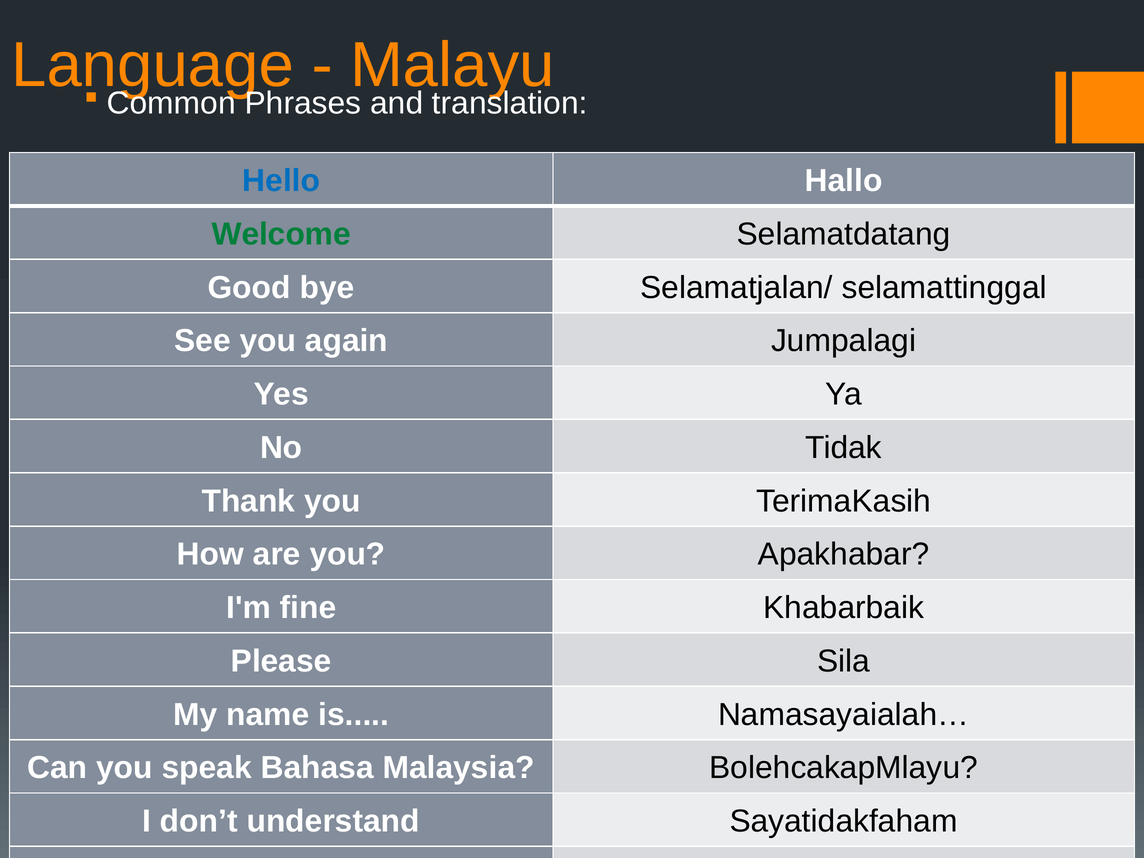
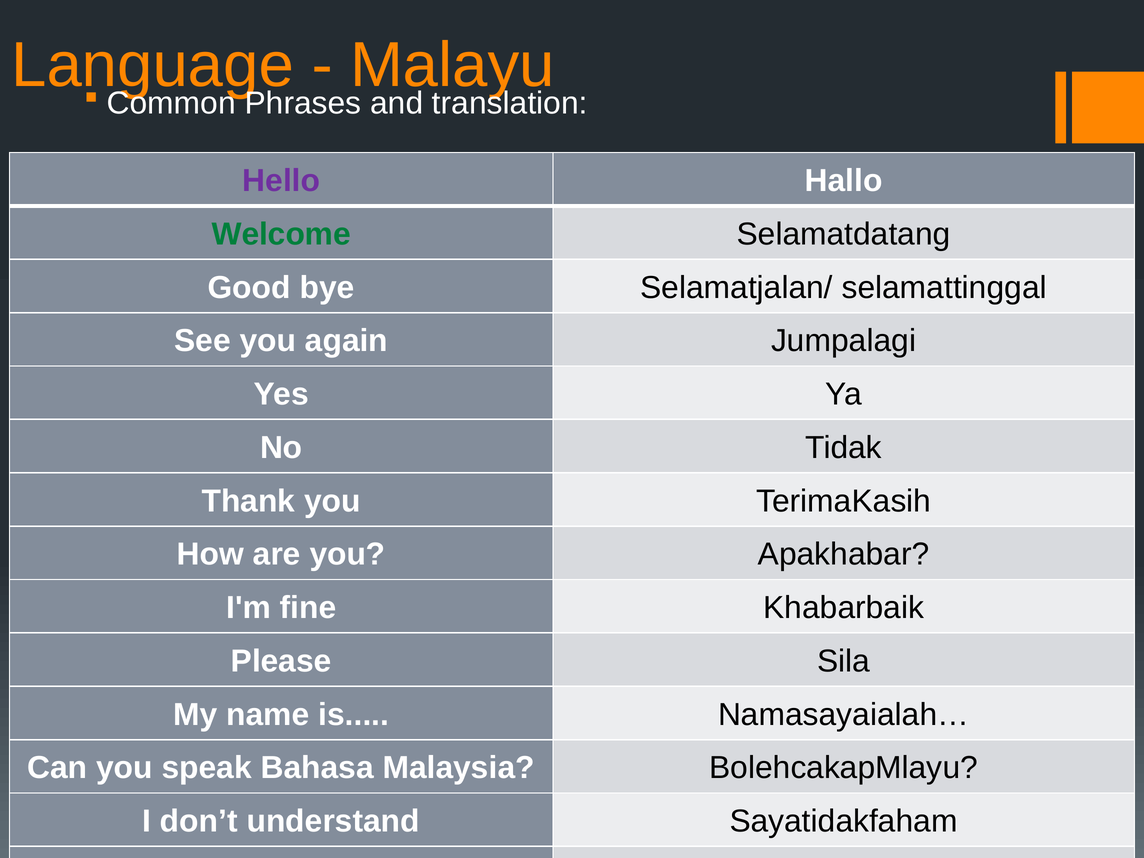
Hello colour: blue -> purple (281, 181)
